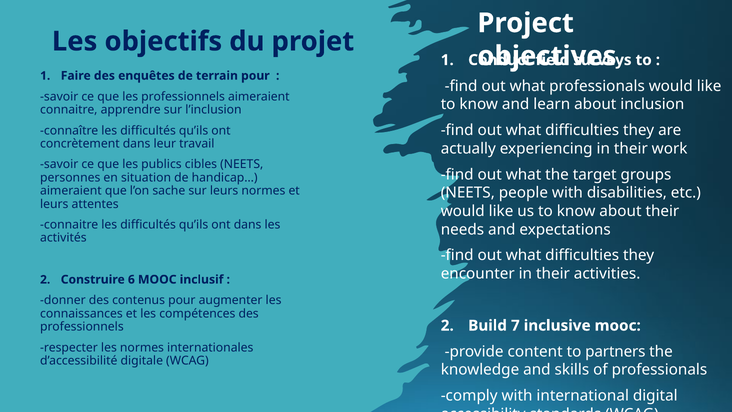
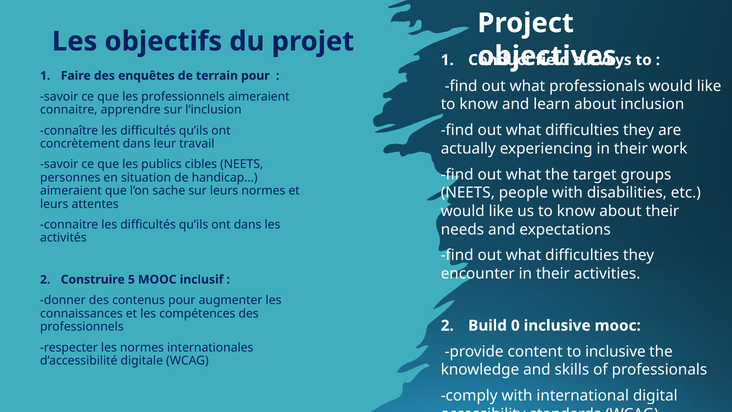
6: 6 -> 5 (131, 279)
7: 7 -> 0 (515, 325)
to partners: partners -> inclusive (615, 351)
